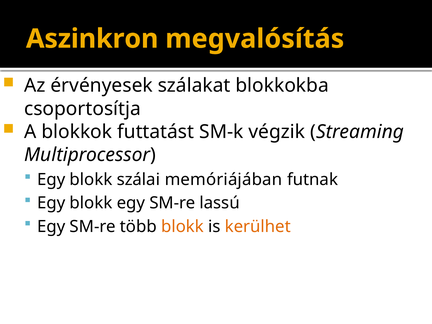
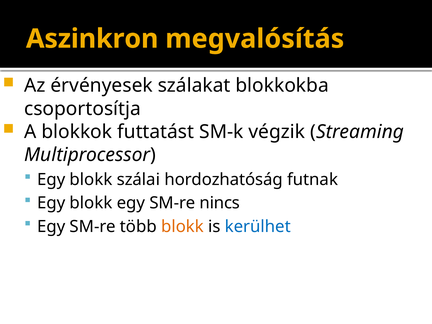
memóriájában: memóriájában -> hordozhatóság (224, 180)
lassú: lassú -> nincs (220, 203)
kerülhet colour: orange -> blue (258, 227)
